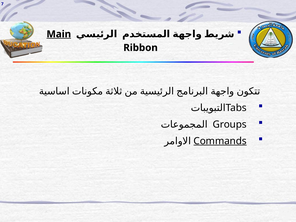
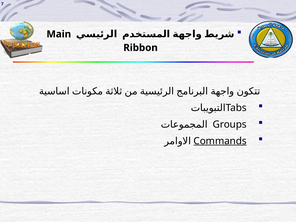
Main underline: present -> none (59, 34)
